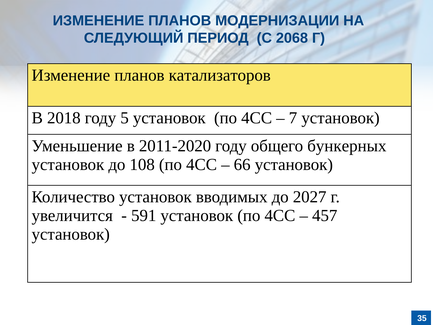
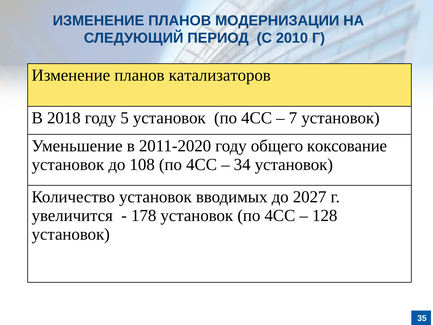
2068: 2068 -> 2010 (292, 38)
бункерных: бункерных -> коксование (347, 146)
66: 66 -> 34 (242, 164)
591: 591 -> 178 (144, 215)
457: 457 -> 128 (325, 215)
